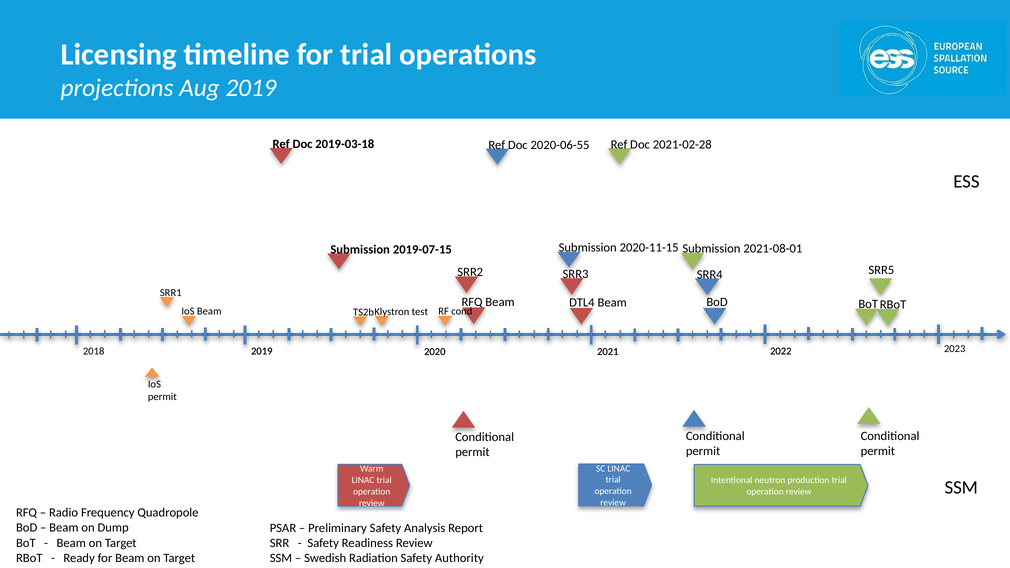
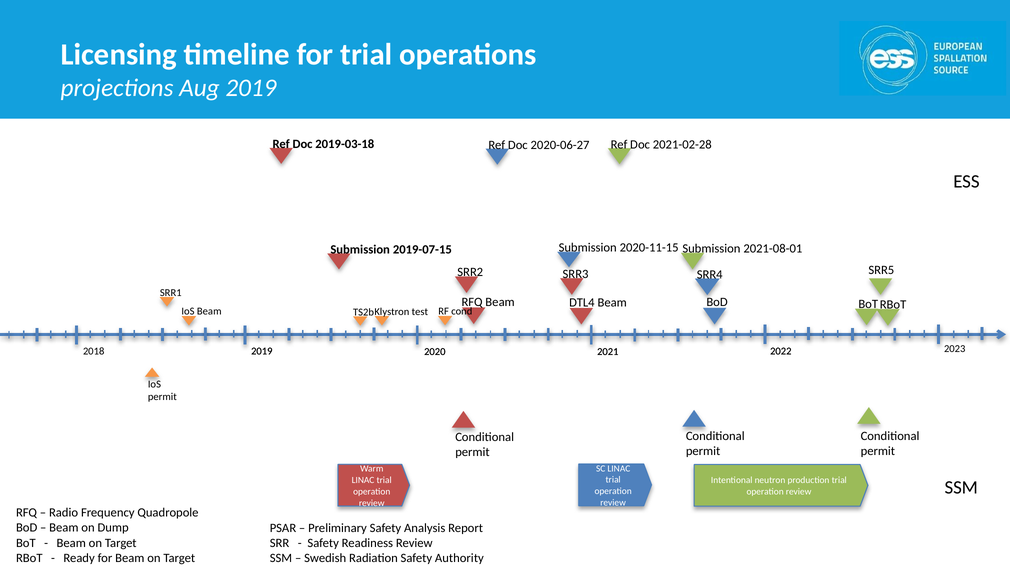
2020-06-55: 2020-06-55 -> 2020-06-27 (560, 145)
